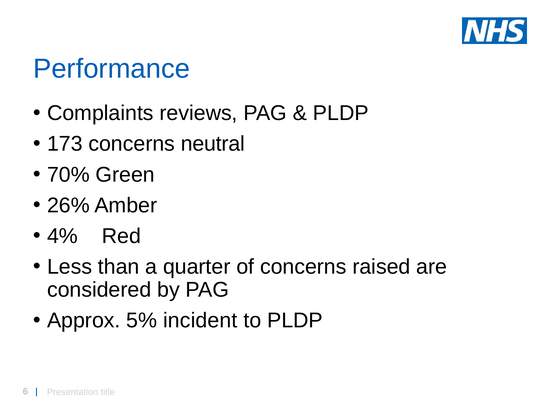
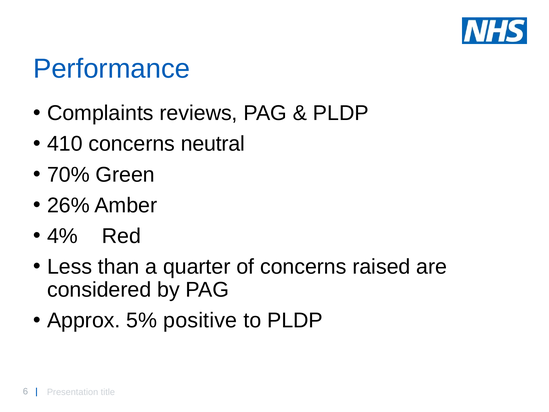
173: 173 -> 410 (65, 144)
incident: incident -> positive (200, 320)
